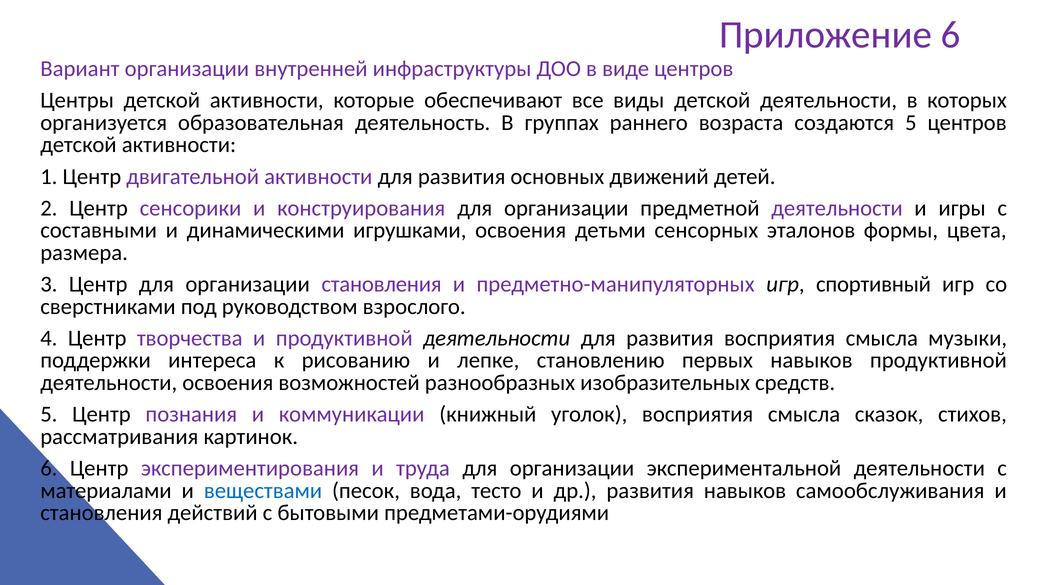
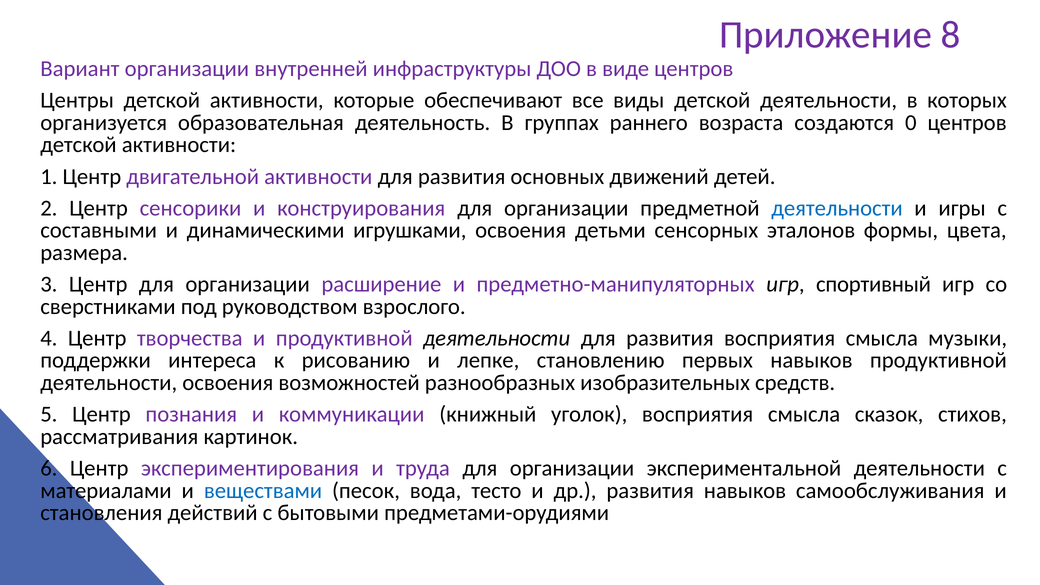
Приложение 6: 6 -> 8 (951, 35)
создаются 5: 5 -> 0 (911, 123)
деятельности colour: purple -> blue (837, 208)
организации становления: становления -> расширение (381, 284)
